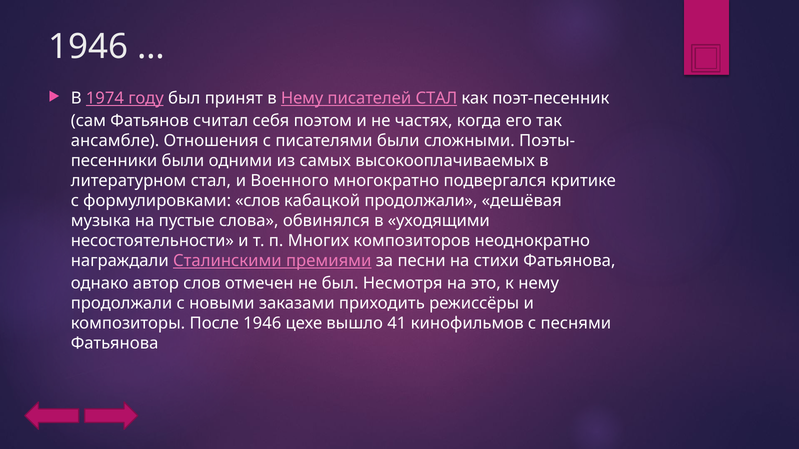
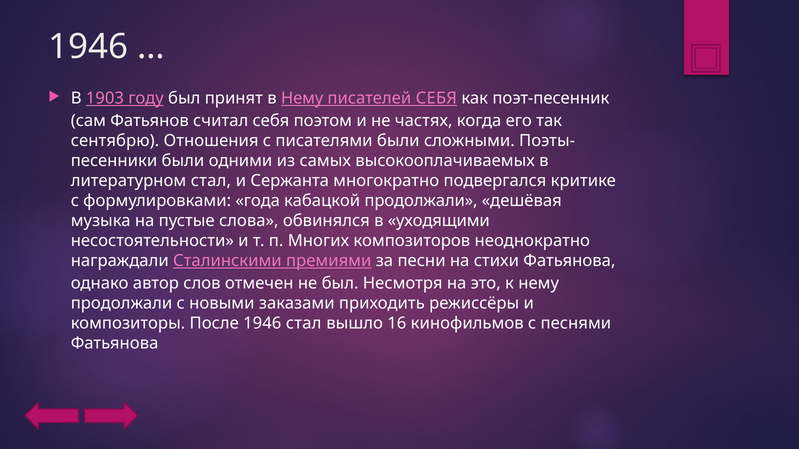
1974: 1974 -> 1903 (105, 98)
писателей СТАЛ: СТАЛ -> СЕБЯ (436, 98)
ансамбле: ансамбле -> сентябрю (115, 141)
Военного: Военного -> Сержанта (290, 181)
формулировками слов: слов -> года (258, 201)
1946 цехе: цехе -> стал (304, 324)
41: 41 -> 16 (397, 324)
